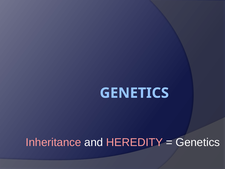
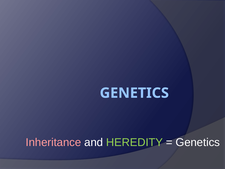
HEREDITY colour: pink -> light green (135, 142)
